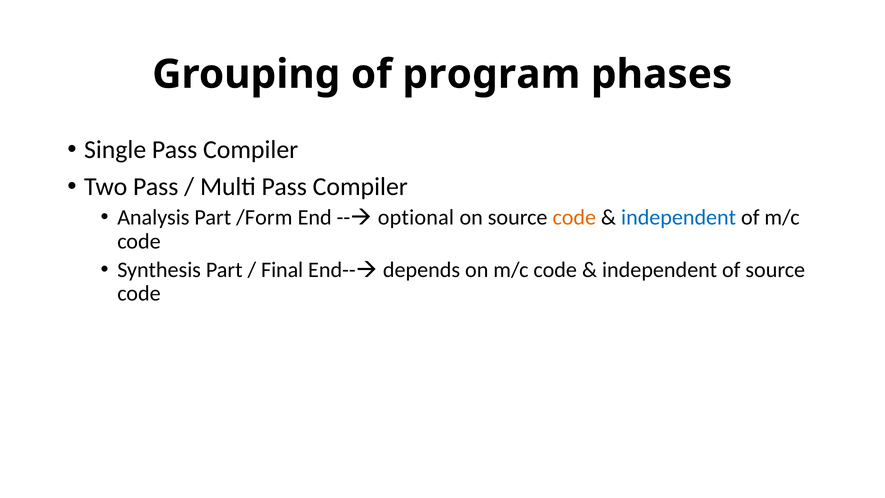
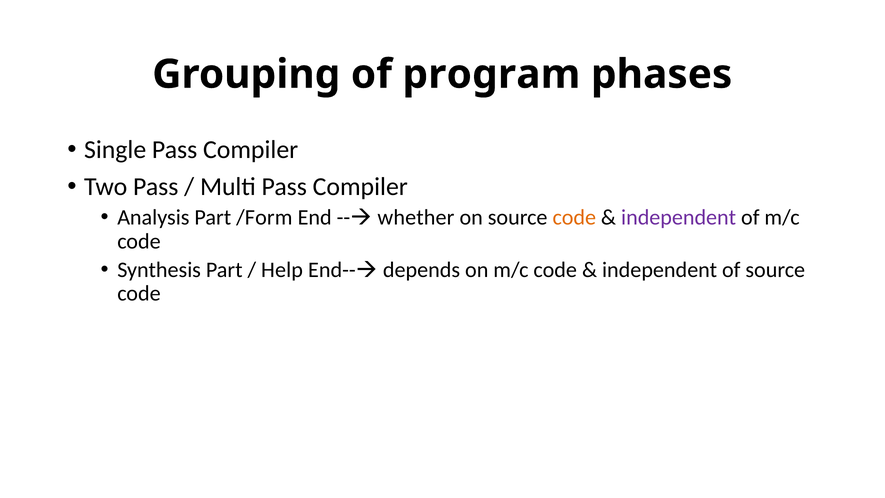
optional: optional -> whether (416, 217)
independent colour: blue -> purple (679, 217)
Final: Final -> Help (282, 270)
